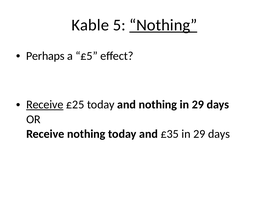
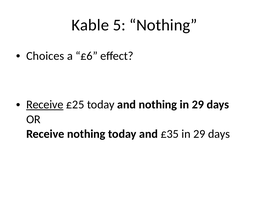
Nothing underline: present -> none (163, 25)
Perhaps: Perhaps -> Choices (45, 56)
£5: £5 -> £6 (87, 56)
